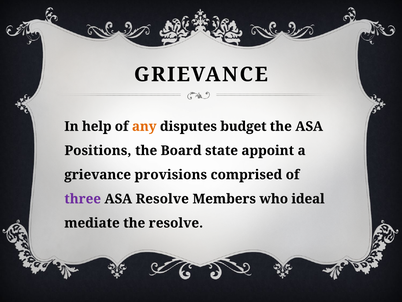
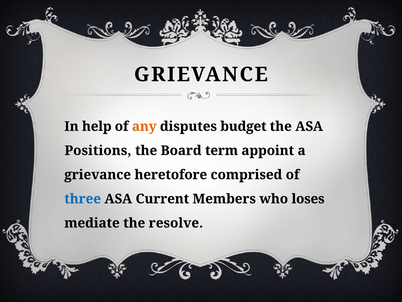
state: state -> term (222, 150)
provisions: provisions -> heretofore (171, 174)
three colour: purple -> blue (83, 199)
ASA Resolve: Resolve -> Current (162, 199)
ideal: ideal -> loses (308, 199)
